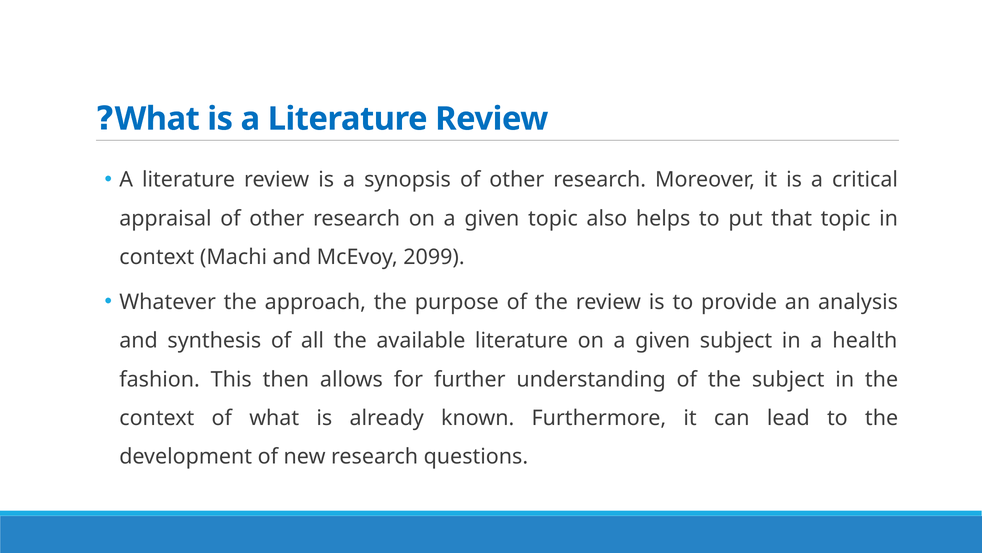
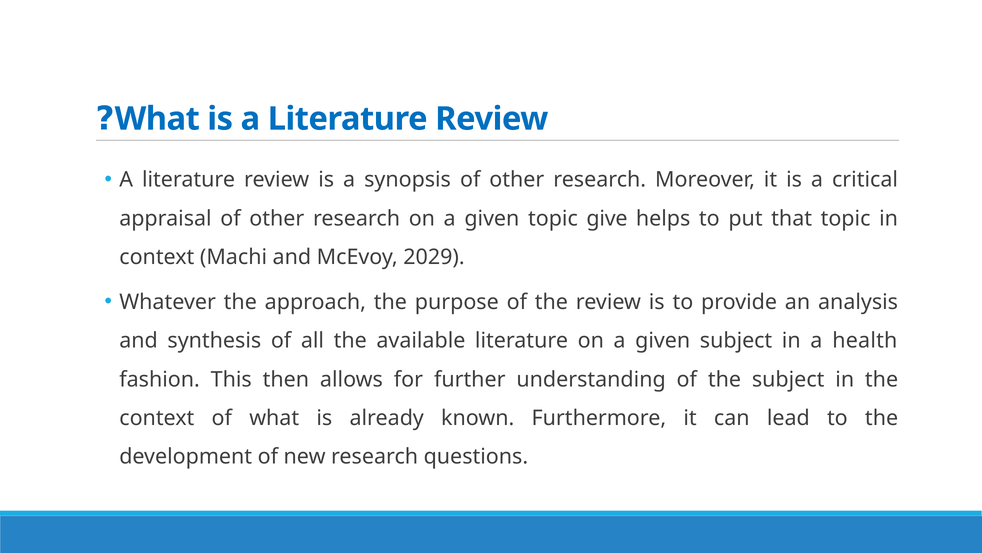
also: also -> give (607, 218)
2099: 2099 -> 2029 (434, 257)
